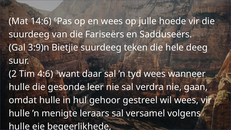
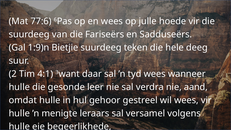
14:6: 14:6 -> 77:6 (41, 21)
3:9)n: 3:9)n -> 1:9)n (39, 48)
4:6: 4:6 -> 4:1 (45, 74)
gaan: gaan -> aand (196, 87)
